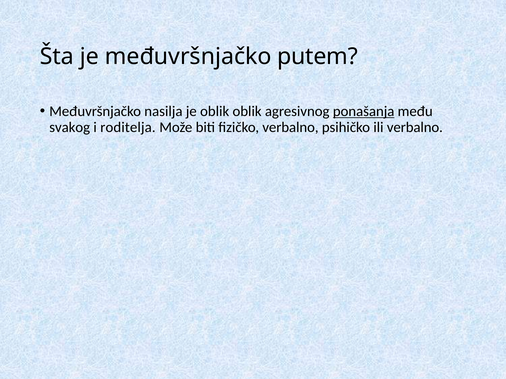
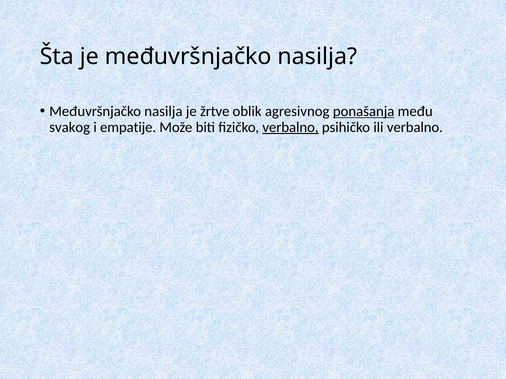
je međuvršnjačko putem: putem -> nasilja (317, 57)
je oblik: oblik -> žrtve (215, 111)
roditelja: roditelja -> empatije (128, 127)
verbalno underline: none -> present (290, 127)
